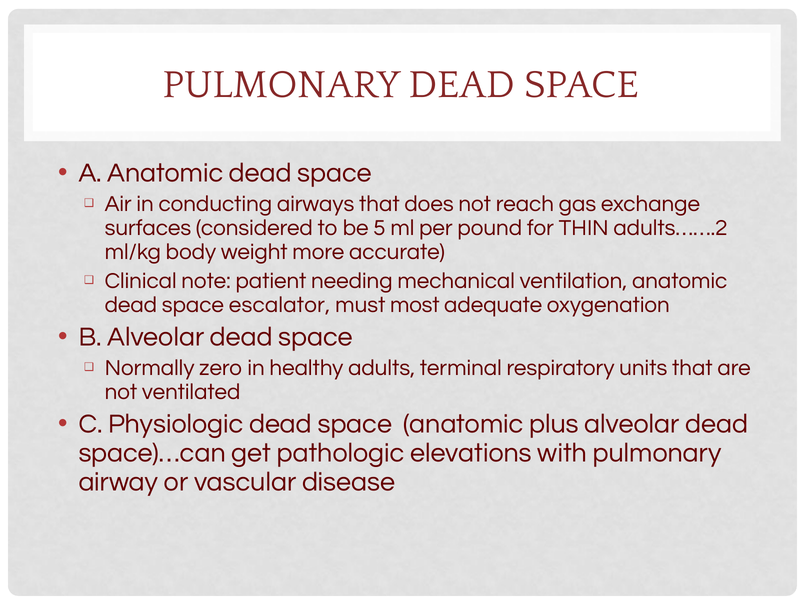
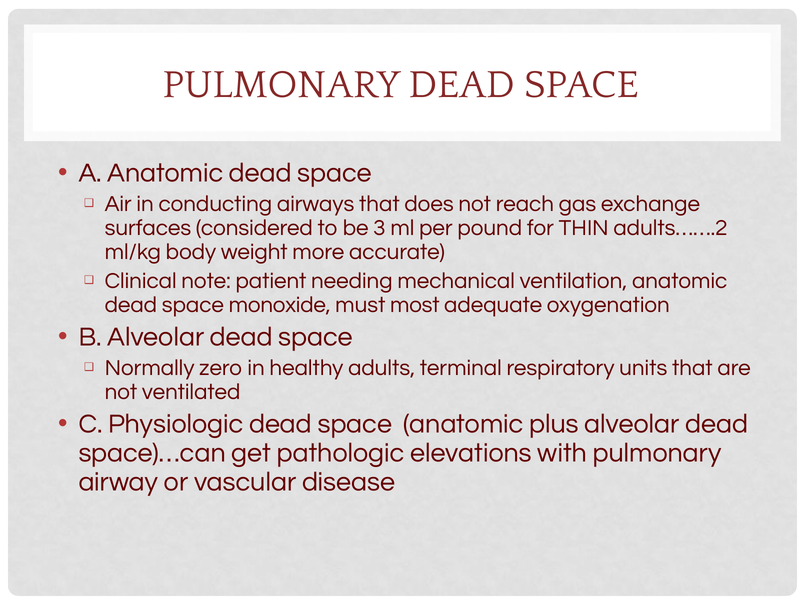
5: 5 -> 3 (379, 228)
escalator: escalator -> monoxide (280, 305)
